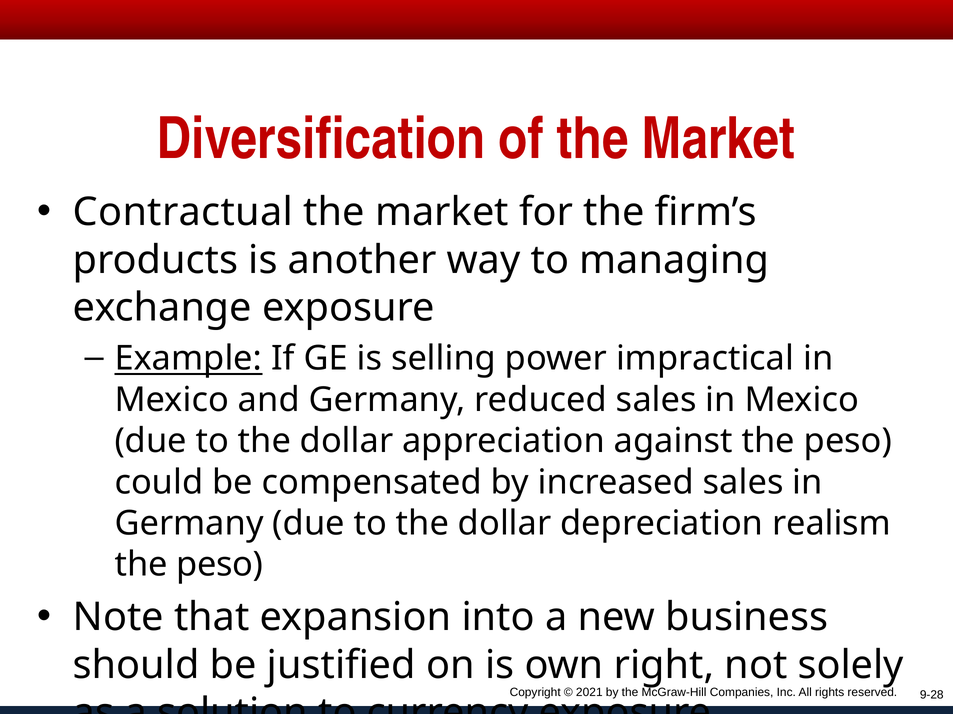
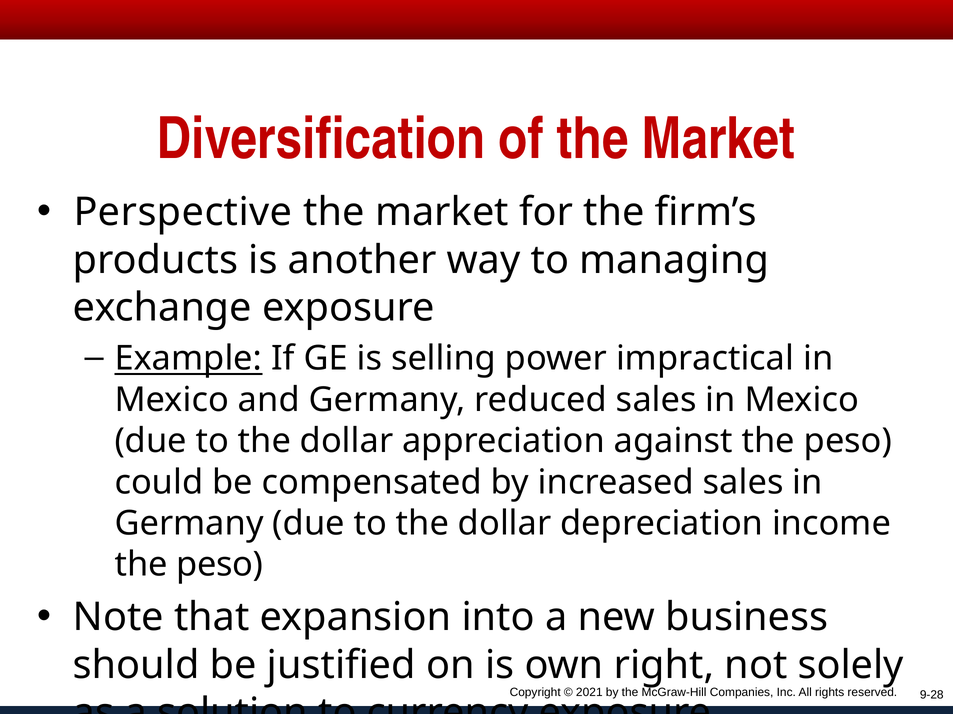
Contractual: Contractual -> Perspective (183, 213)
realism: realism -> income (832, 524)
